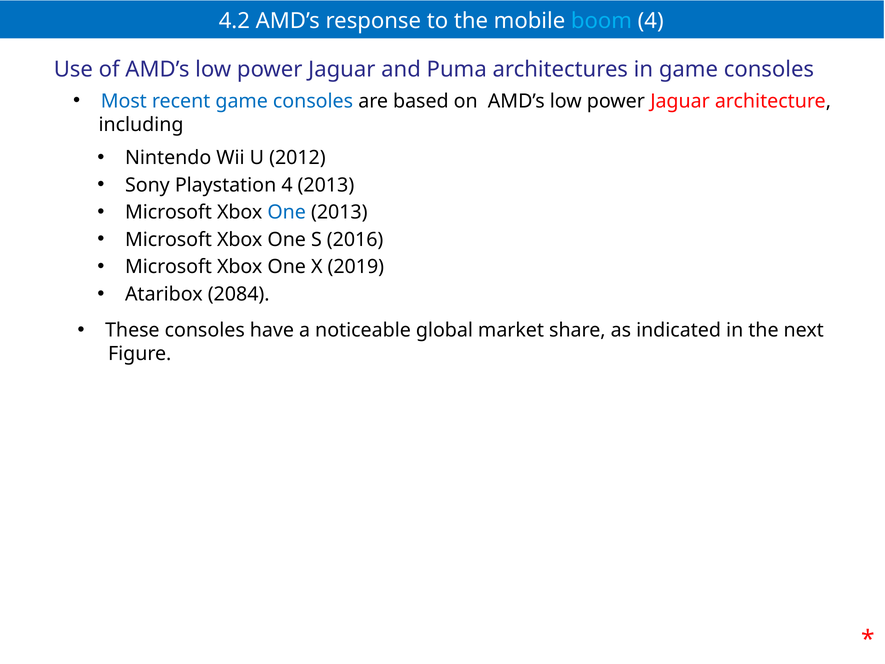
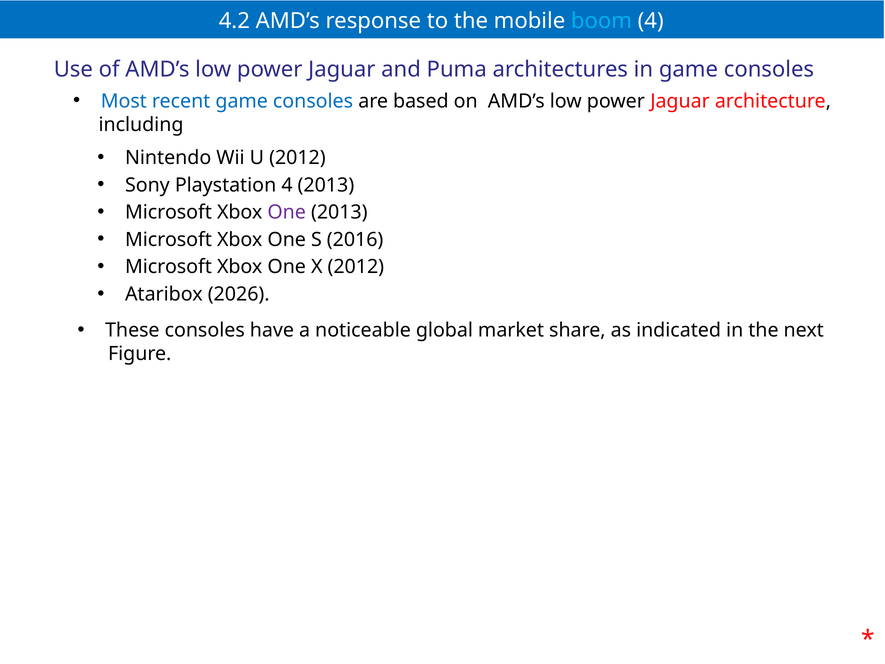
One colour: blue -> purple (287, 212)
X 2019: 2019 -> 2012 (356, 267)
2084: 2084 -> 2026 (239, 294)
